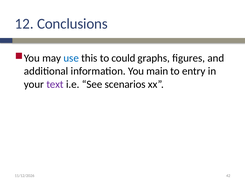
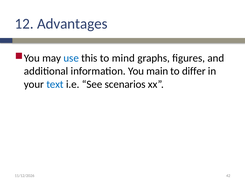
Conclusions: Conclusions -> Advantages (72, 24)
could: could -> mind (123, 58)
entry: entry -> differ (194, 71)
text colour: purple -> blue (55, 84)
